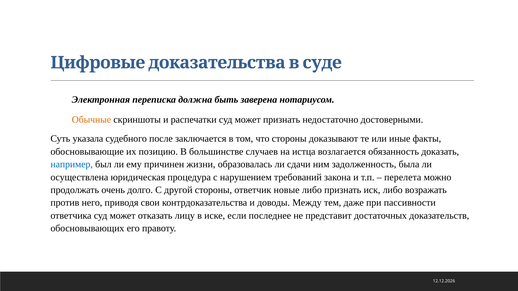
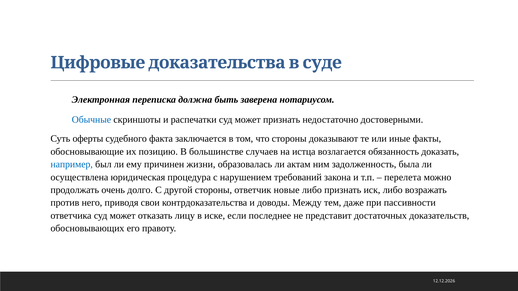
Обычные colour: orange -> blue (91, 120)
указала: указала -> оферты (88, 139)
после: после -> факта (161, 139)
сдачи: сдачи -> актам (299, 165)
